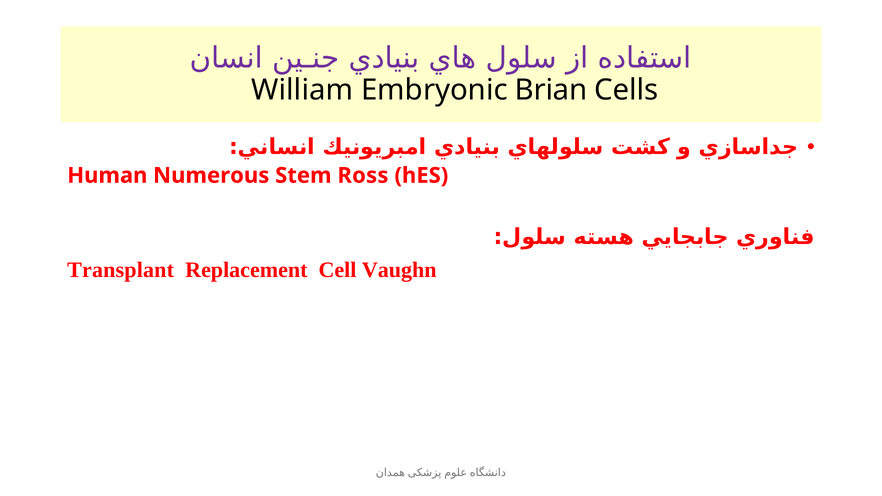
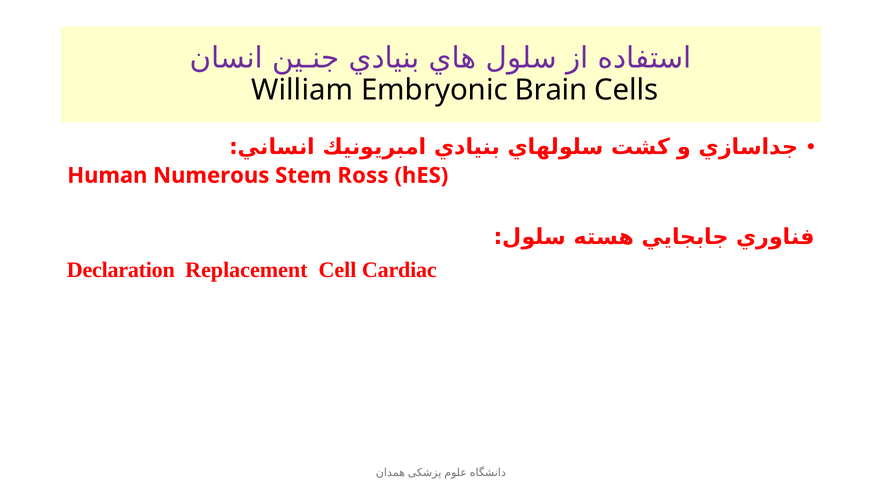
Brian: Brian -> Brain (551, 90)
Transplant: Transplant -> Declaration (121, 270)
Vaughn: Vaughn -> Cardiac (399, 270)
